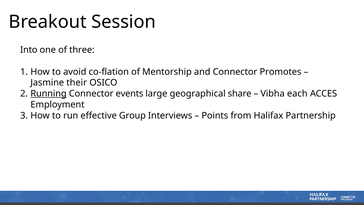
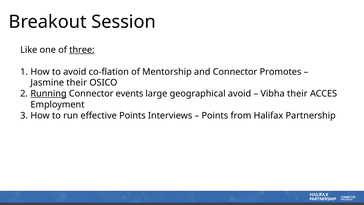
Into: Into -> Like (29, 50)
three underline: none -> present (82, 50)
geographical share: share -> avoid (240, 94)
Vibha each: each -> their (297, 94)
effective Group: Group -> Points (132, 115)
